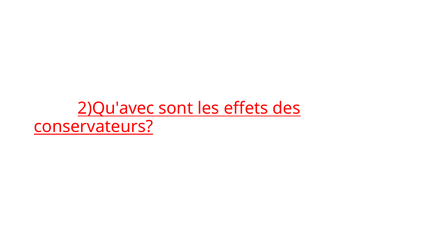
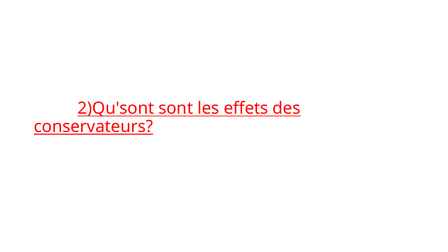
2)Qu'avec: 2)Qu'avec -> 2)Qu'sont (116, 108)
